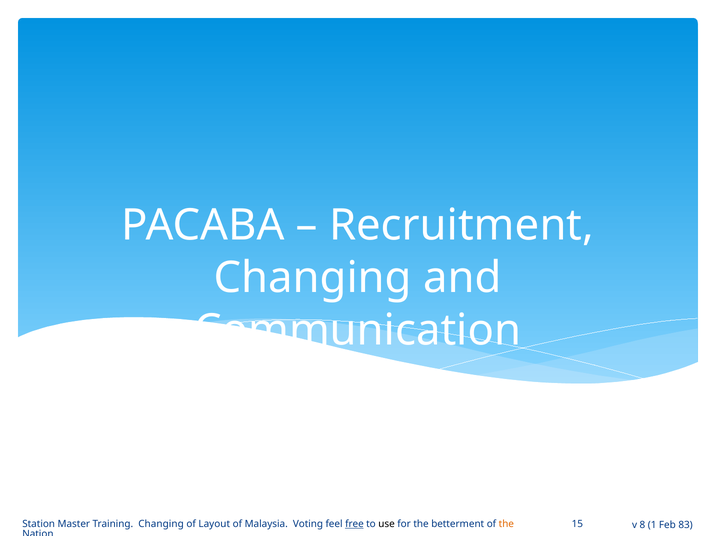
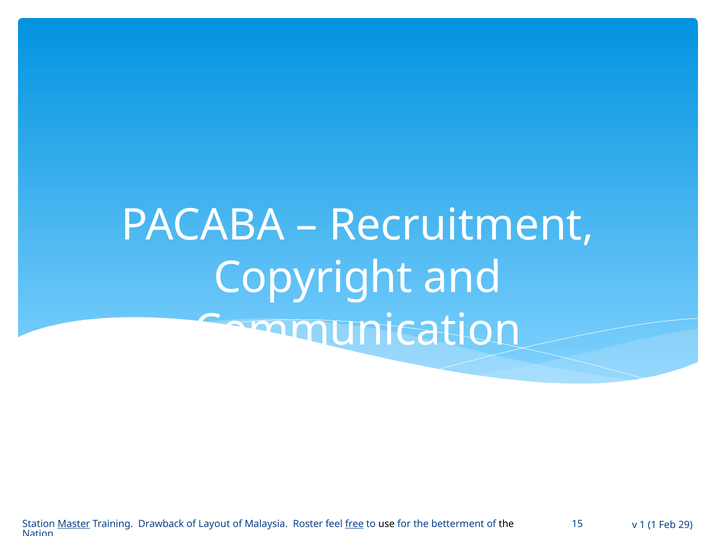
Changing: Changing -> Copyright (313, 278)
Master underline: none -> present (74, 524)
Training Changing: Changing -> Drawback (161, 524)
Voting: Voting -> Roster (308, 524)
the colour: orange -> black (506, 524)
v 8: 8 -> 1 (642, 525)
83: 83 -> 29 (686, 525)
